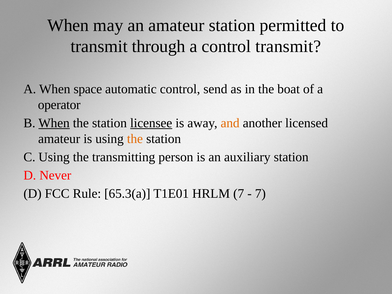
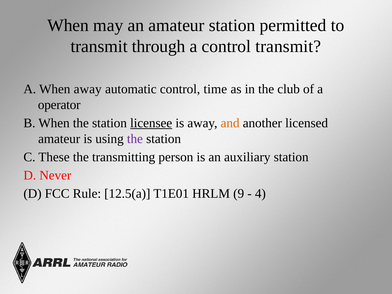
When space: space -> away (88, 89)
send: send -> time (215, 89)
boat: boat -> club (289, 89)
When underline: present -> none (54, 123)
the colour: orange -> purple (135, 139)
C Using: Using -> These (54, 157)
65.3(a: 65.3(a -> 12.5(a (127, 194)
HRLM 7: 7 -> 9 (239, 194)
7: 7 -> 4 (260, 194)
